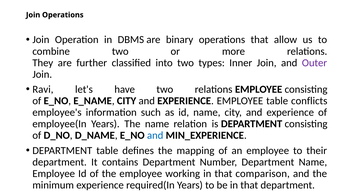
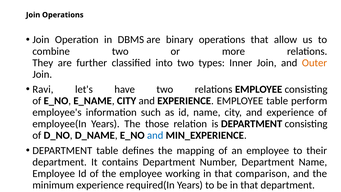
Outer colour: purple -> orange (314, 63)
conflicts: conflicts -> perform (309, 101)
The name: name -> those (157, 124)
